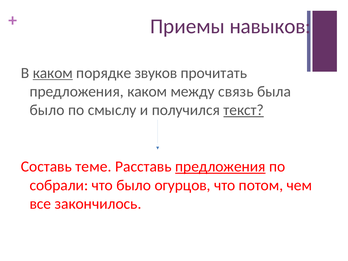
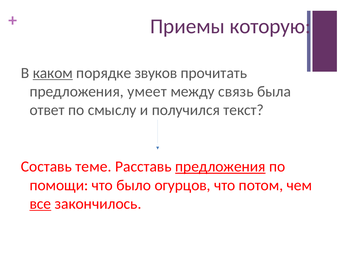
навыков: навыков -> которую (270, 26)
предложения каком: каком -> умеет (147, 92)
было: было -> ответ (47, 110)
текст underline: present -> none (244, 110)
собрали: собрали -> помощи (59, 185)
все underline: none -> present (40, 204)
